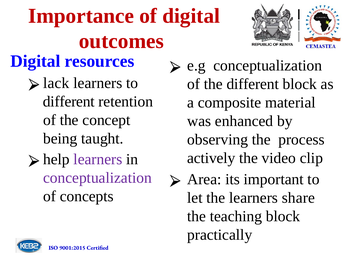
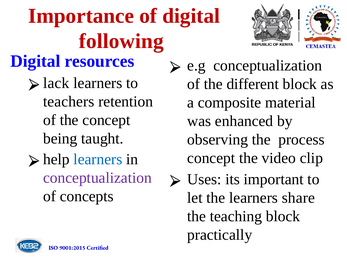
outcomes: outcomes -> following (121, 41)
different: different -> teachers (69, 102)
actively: actively -> concept (211, 158)
learners colour: purple -> blue (98, 159)
Area: Area -> Uses (204, 179)
